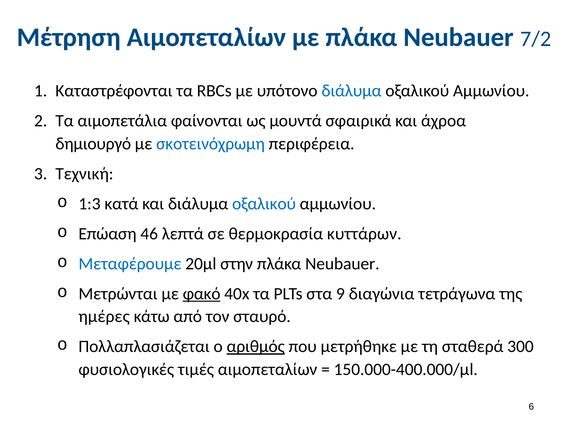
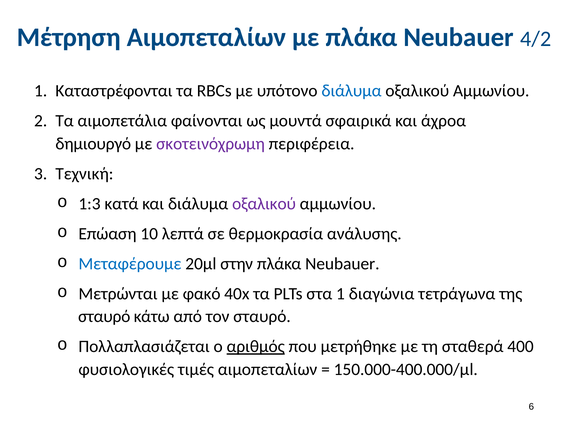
7/2: 7/2 -> 4/2 (536, 39)
σκοτεινόχρωμη colour: blue -> purple (211, 144)
οξαλικού colour: blue -> purple (264, 204)
46: 46 -> 10 (149, 234)
κυττάρων: κυττάρων -> ανάλυσης (364, 234)
φακό underline: present -> none (202, 294)
στα 9: 9 -> 1 (340, 294)
ημέρες: ημέρες -> σταυρό (104, 317)
300: 300 -> 400 (521, 347)
